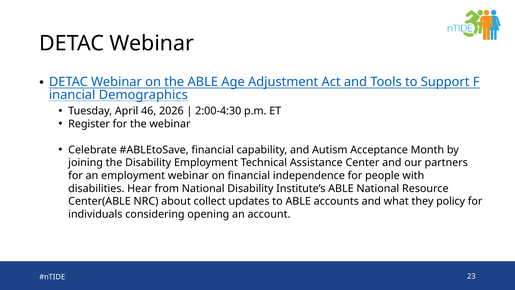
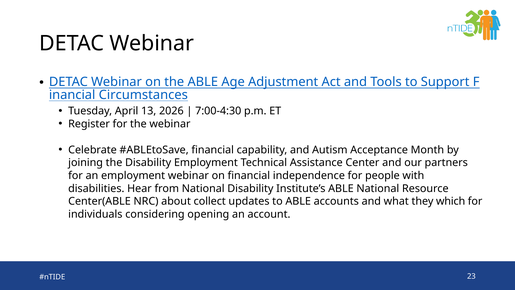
Demographics: Demographics -> Circumstances (143, 95)
46: 46 -> 13 (149, 111)
2:00-4:30: 2:00-4:30 -> 7:00-4:30 (218, 111)
policy: policy -> which (451, 201)
